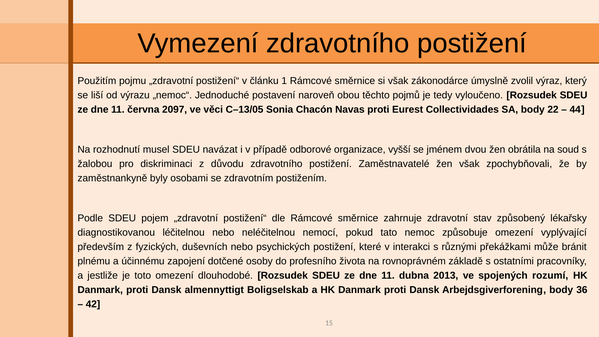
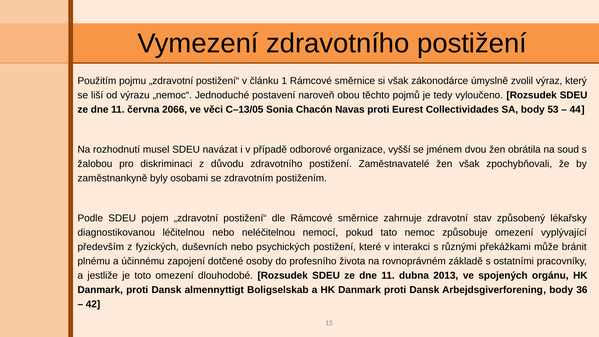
2097: 2097 -> 2066 (175, 109)
22: 22 -> 53 (553, 109)
rozumí: rozumí -> orgánu (550, 276)
